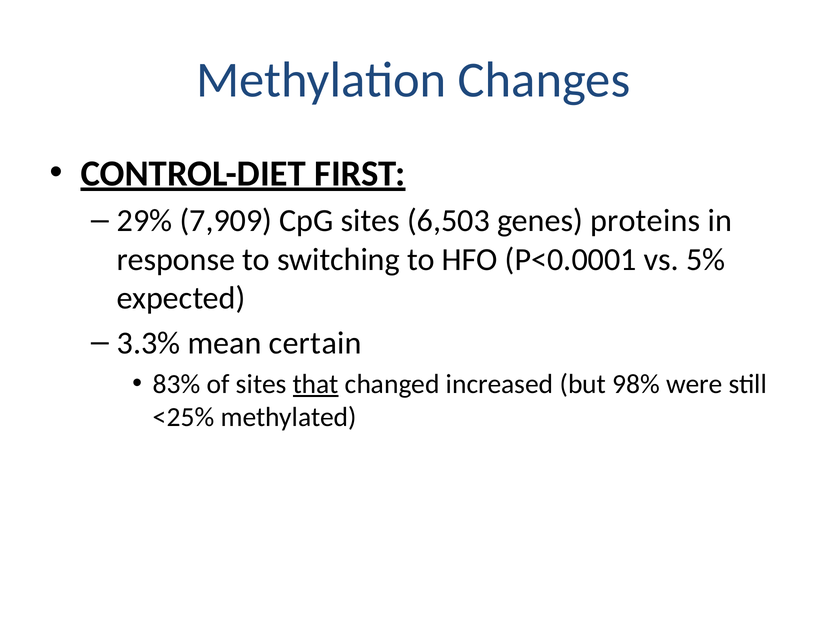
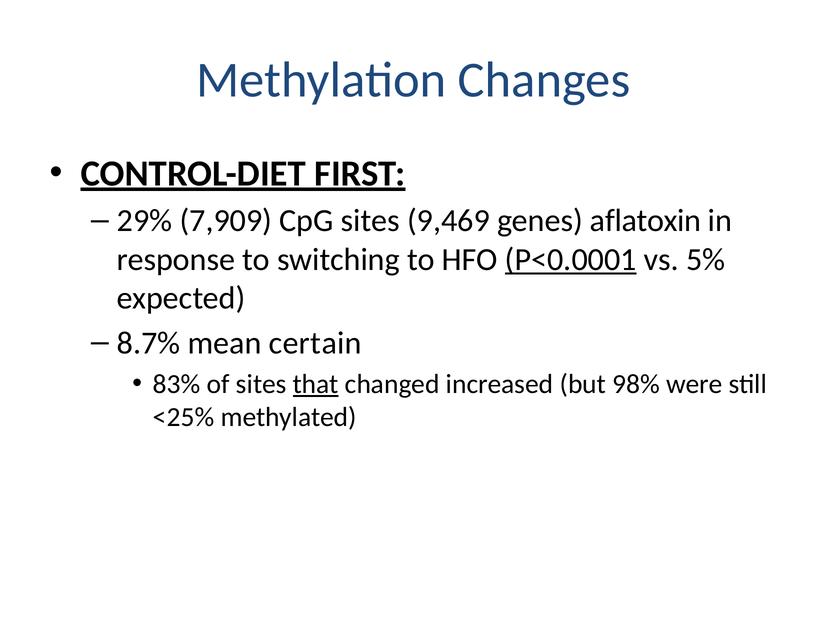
6,503: 6,503 -> 9,469 (448, 221)
proteins: proteins -> aflatoxin (646, 221)
P<0.0001 underline: none -> present (571, 260)
3.3%: 3.3% -> 8.7% (149, 343)
